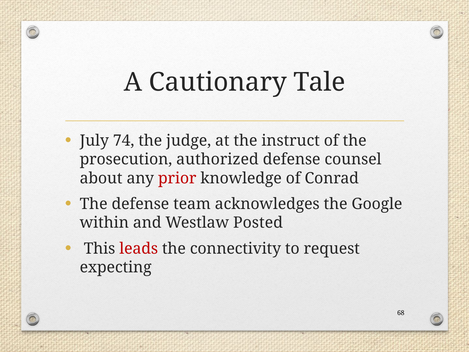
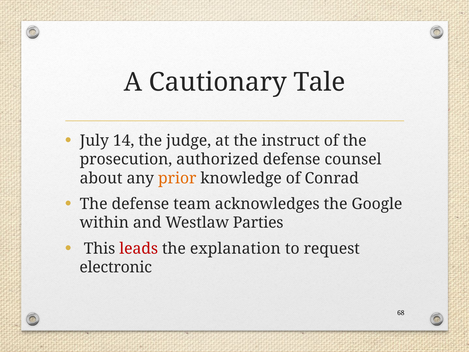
74: 74 -> 14 (124, 141)
prior colour: red -> orange (177, 178)
Posted: Posted -> Parties (258, 223)
connectivity: connectivity -> explanation (235, 248)
expecting: expecting -> electronic (116, 267)
